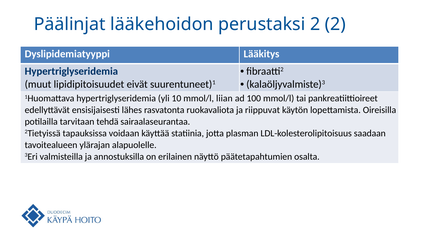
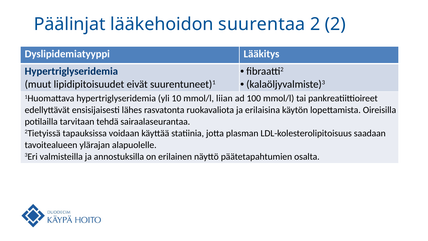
perustaksi: perustaksi -> suurentaa (262, 24)
riippuvat: riippuvat -> erilaisina (263, 110)
